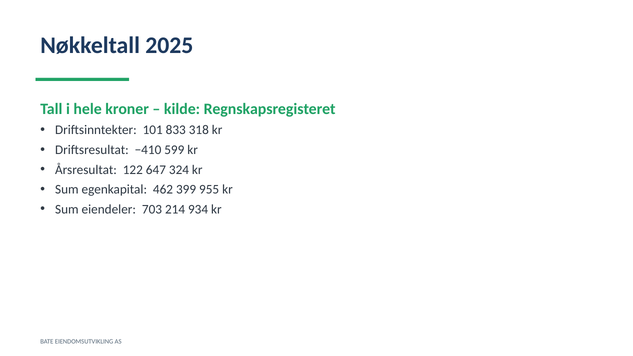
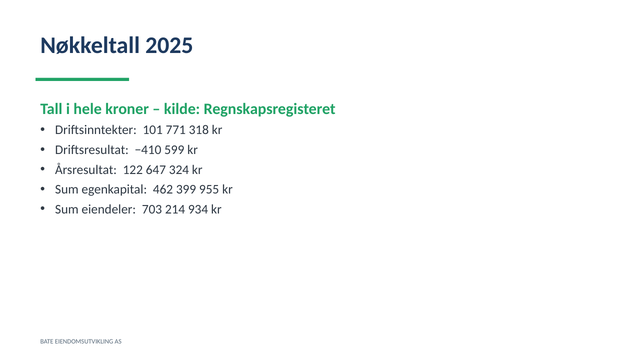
833: 833 -> 771 (176, 130)
